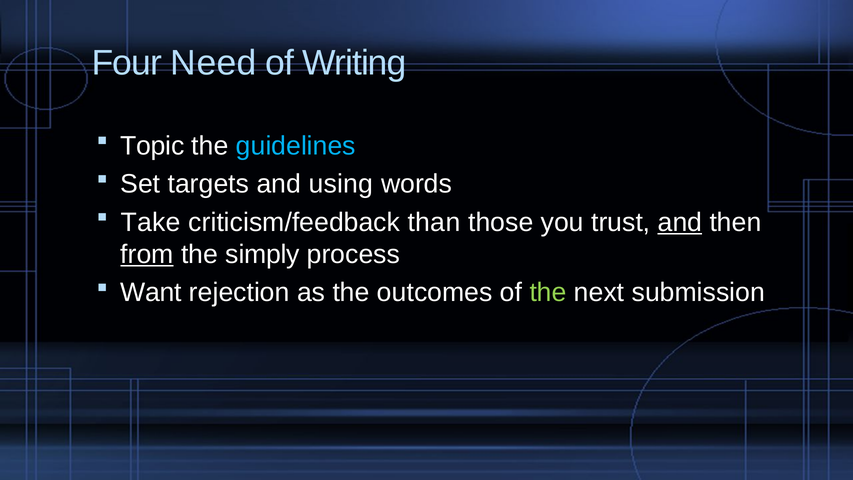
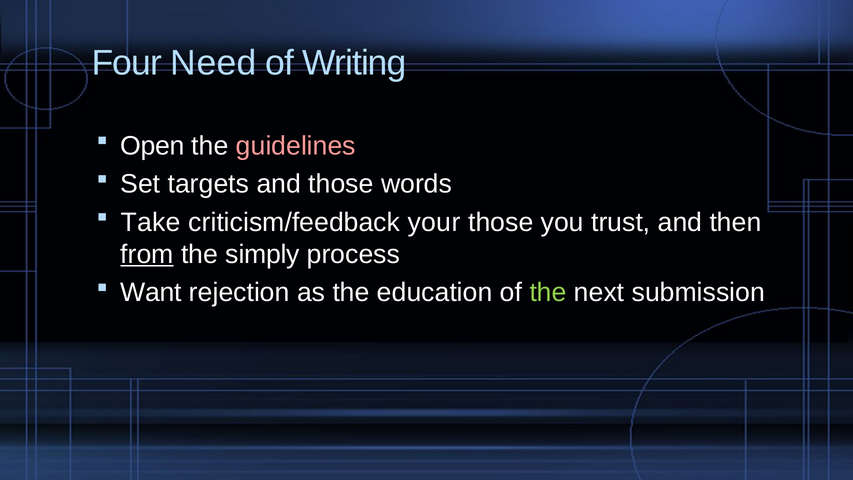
Topic: Topic -> Open (152, 146)
guidelines colour: light blue -> pink (296, 146)
and using: using -> those (341, 184)
than: than -> your (434, 222)
and underline: present -> none (680, 222)
outcomes: outcomes -> education (435, 292)
